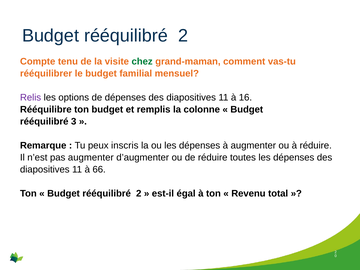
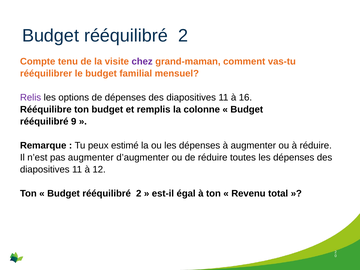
chez colour: green -> purple (142, 62)
3: 3 -> 9 (74, 122)
inscris: inscris -> estimé (125, 146)
66: 66 -> 12 (99, 170)
